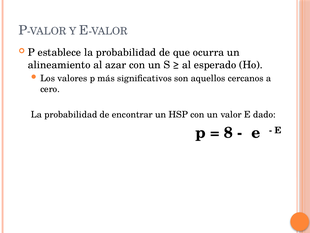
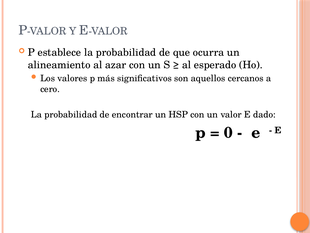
8: 8 -> 0 (228, 133)
